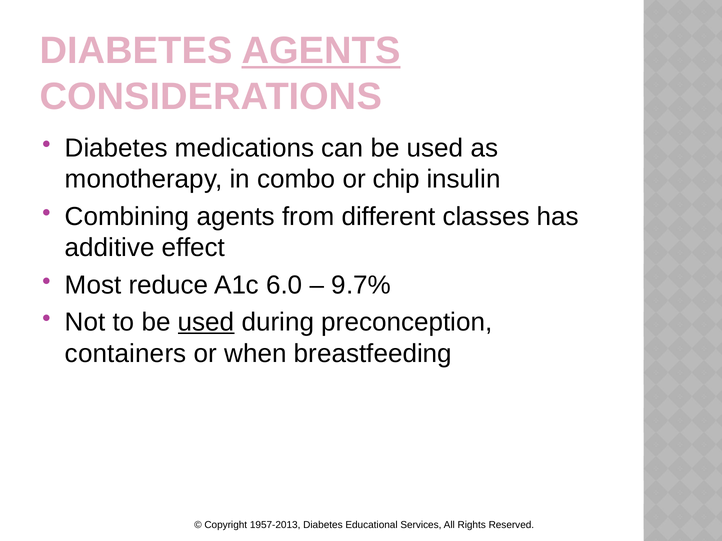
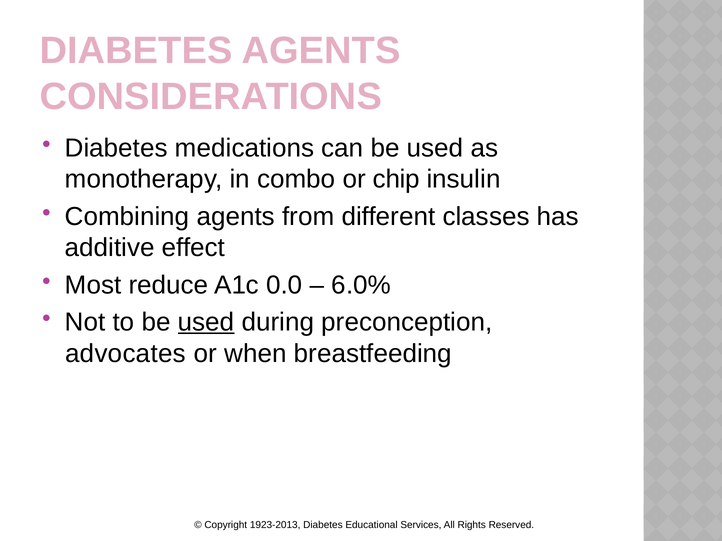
AGENTS underline: present -> none (321, 51)
6.0: 6.0 -> 0.0 (284, 285)
9.7%: 9.7% -> 6.0% (361, 285)
containers: containers -> advocates (126, 354)
1957-2013: 1957-2013 -> 1923-2013 (275, 526)
